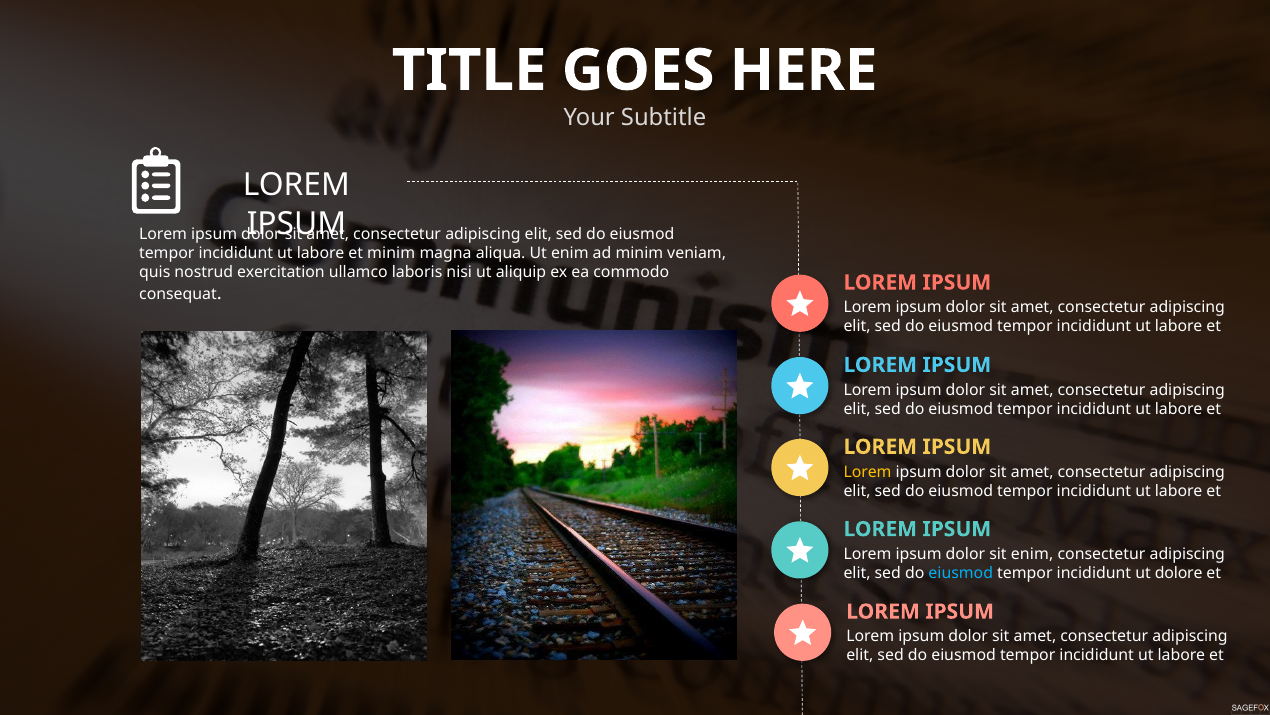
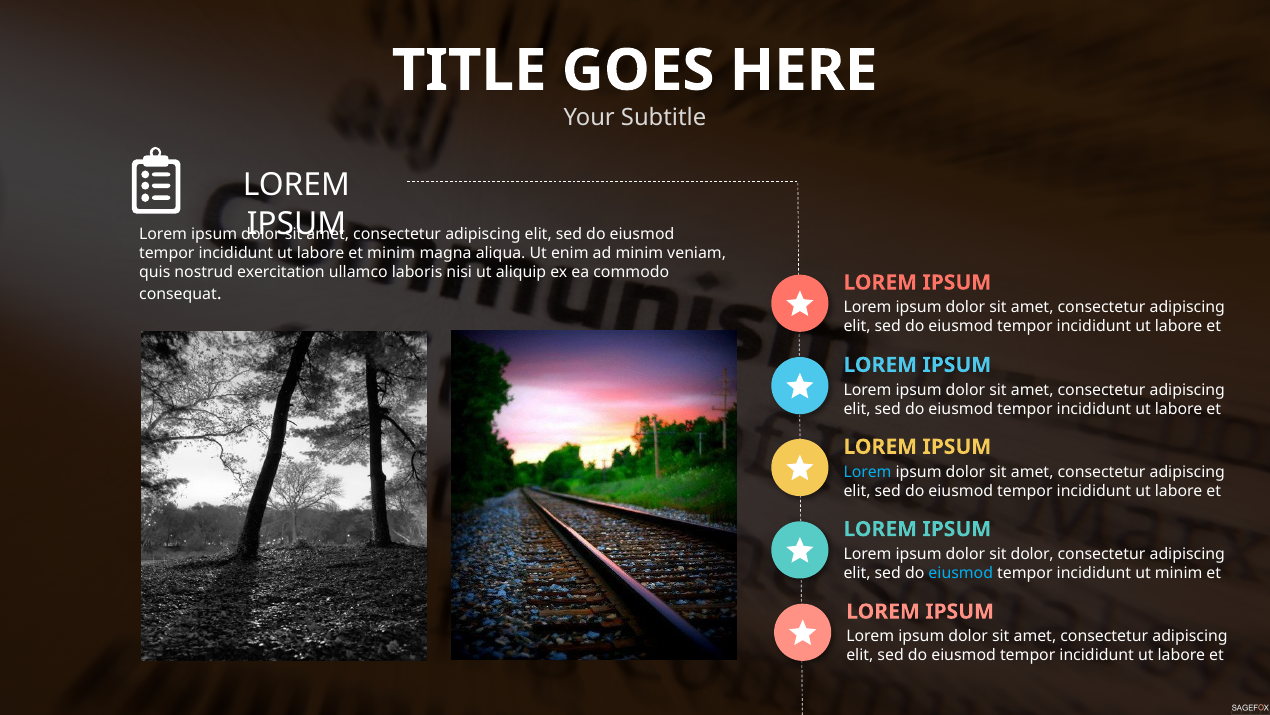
Lorem colour: yellow -> light blue (868, 471)
sit enim: enim -> dolor (1032, 554)
ut dolore: dolore -> minim (1179, 573)
